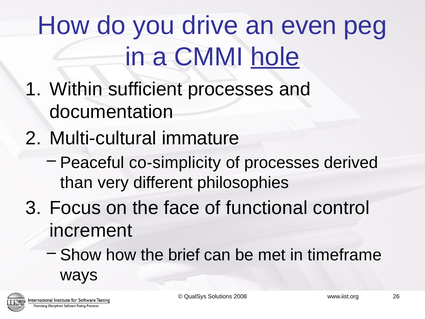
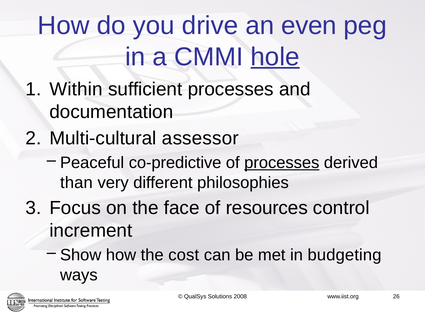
immature: immature -> assessor (200, 138)
co-simplicity: co-simplicity -> co-predictive (175, 163)
processes underline: none -> present (282, 163)
functional: functional -> resources (267, 208)
brief: brief -> cost (184, 255)
timeframe: timeframe -> budgeting (345, 255)
